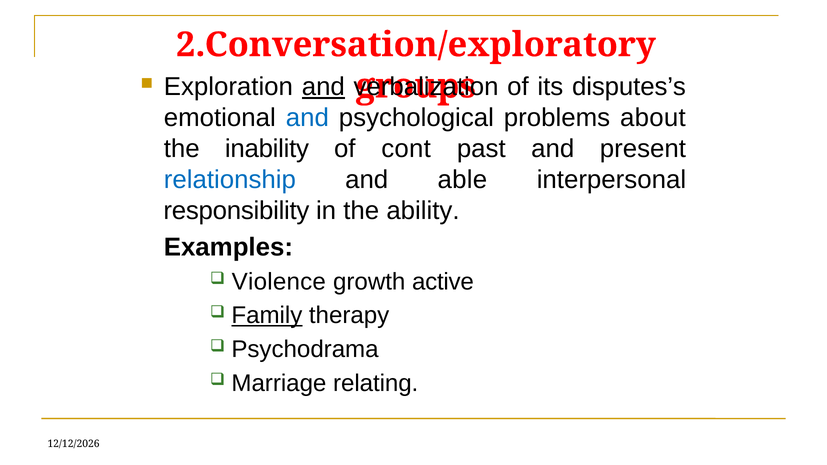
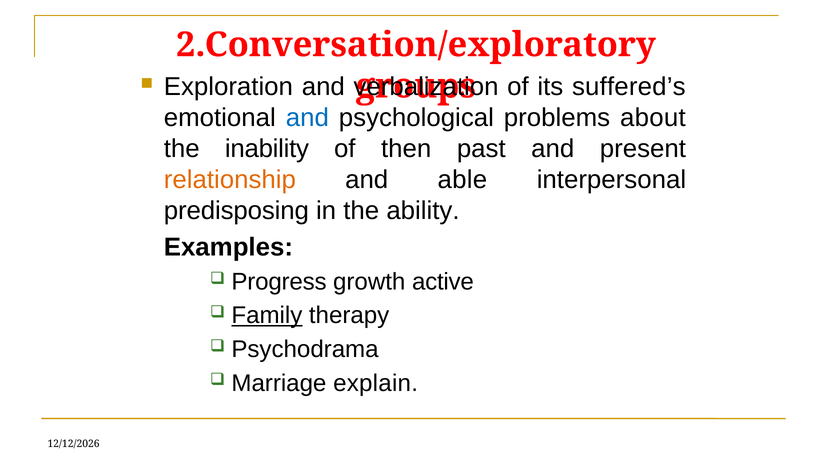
and underline: present -> none (323, 87)
disputes’s: disputes’s -> suffered’s (629, 87)
cont: cont -> then (406, 149)
relationship colour: blue -> orange (230, 180)
responsibility: responsibility -> predisposing (236, 211)
Violence: Violence -> Progress (279, 282)
relating: relating -> explain (376, 383)
